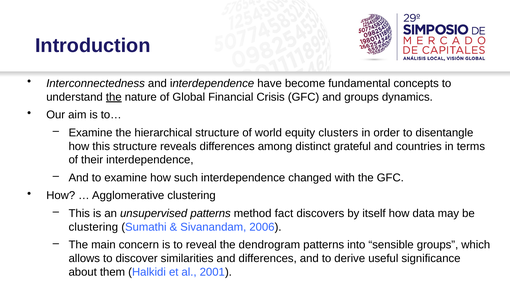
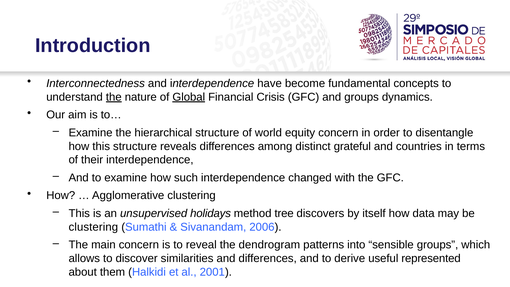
Global underline: none -> present (189, 97)
equity clusters: clusters -> concern (338, 133)
unsupervised patterns: patterns -> holidays (211, 213)
fact: fact -> tree (284, 213)
significance: significance -> represented (431, 258)
